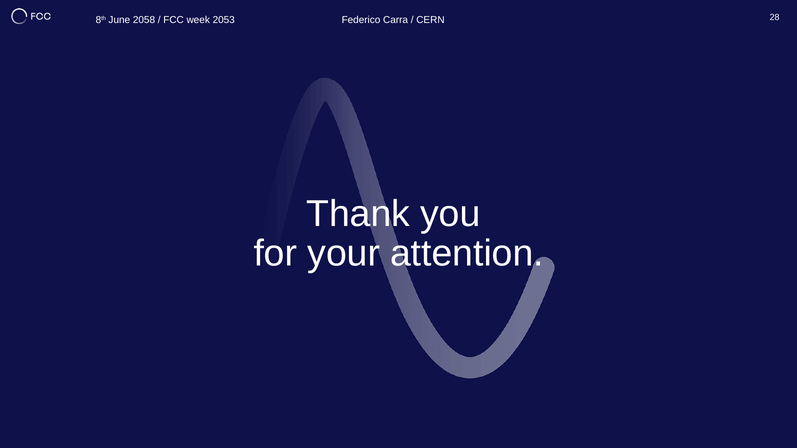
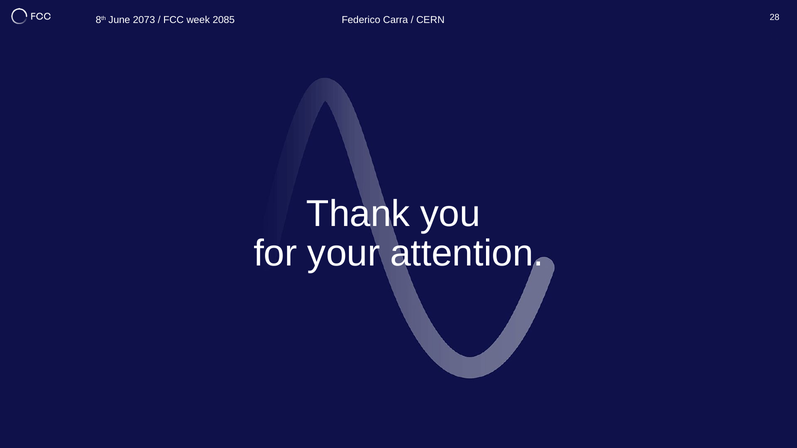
2058: 2058 -> 2073 (144, 20)
2053: 2053 -> 2085 (224, 20)
